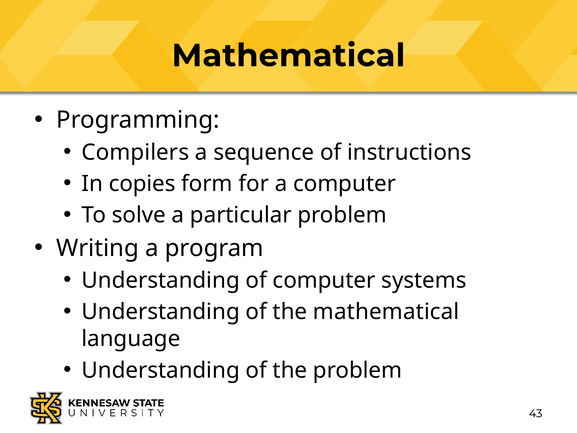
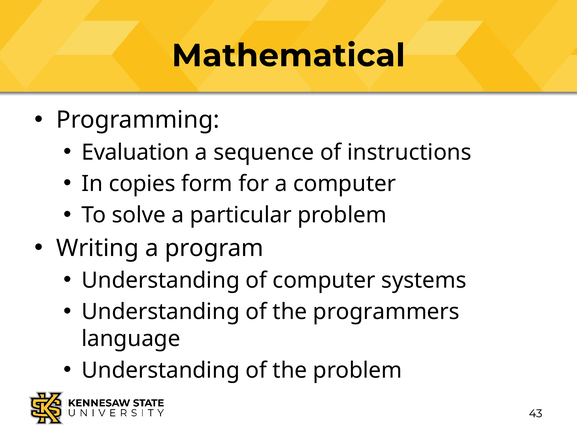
Compilers: Compilers -> Evaluation (135, 152)
the mathematical: mathematical -> programmers (386, 312)
